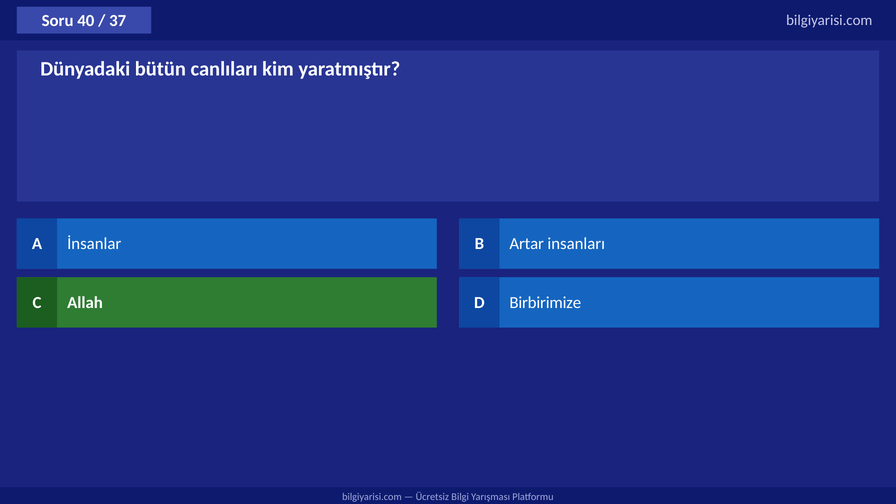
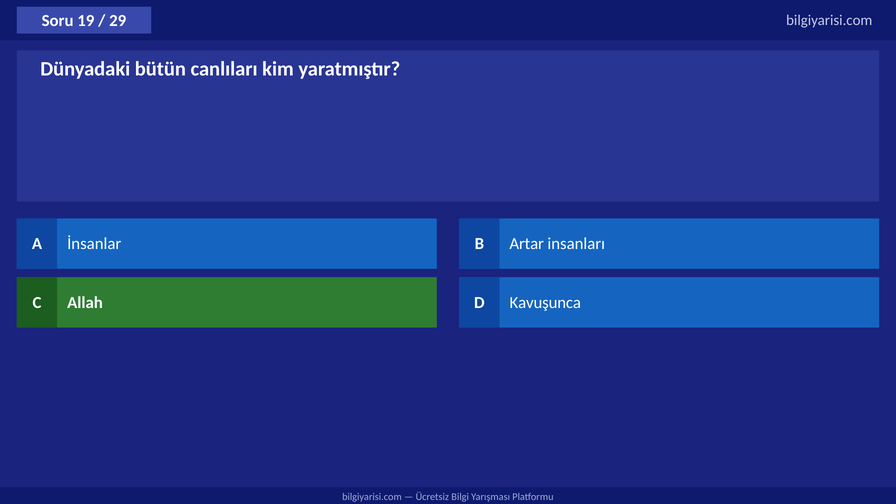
40: 40 -> 19 (86, 20)
37: 37 -> 29 (118, 20)
Birbirimize: Birbirimize -> Kavuşunca (545, 303)
